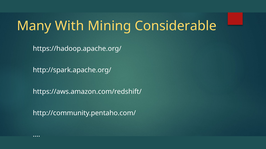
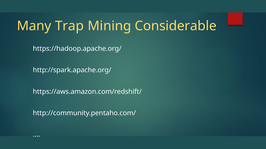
With: With -> Trap (69, 26)
